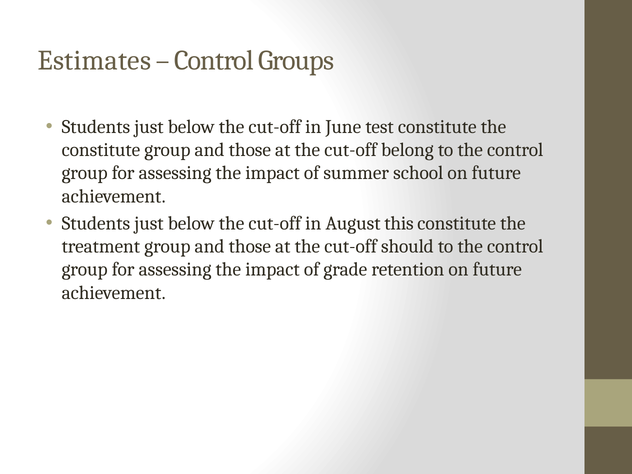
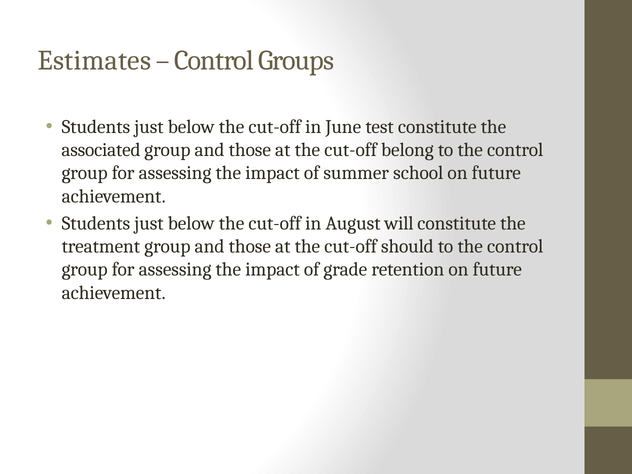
constitute: constitute -> associated (101, 150)
this: this -> will (399, 223)
